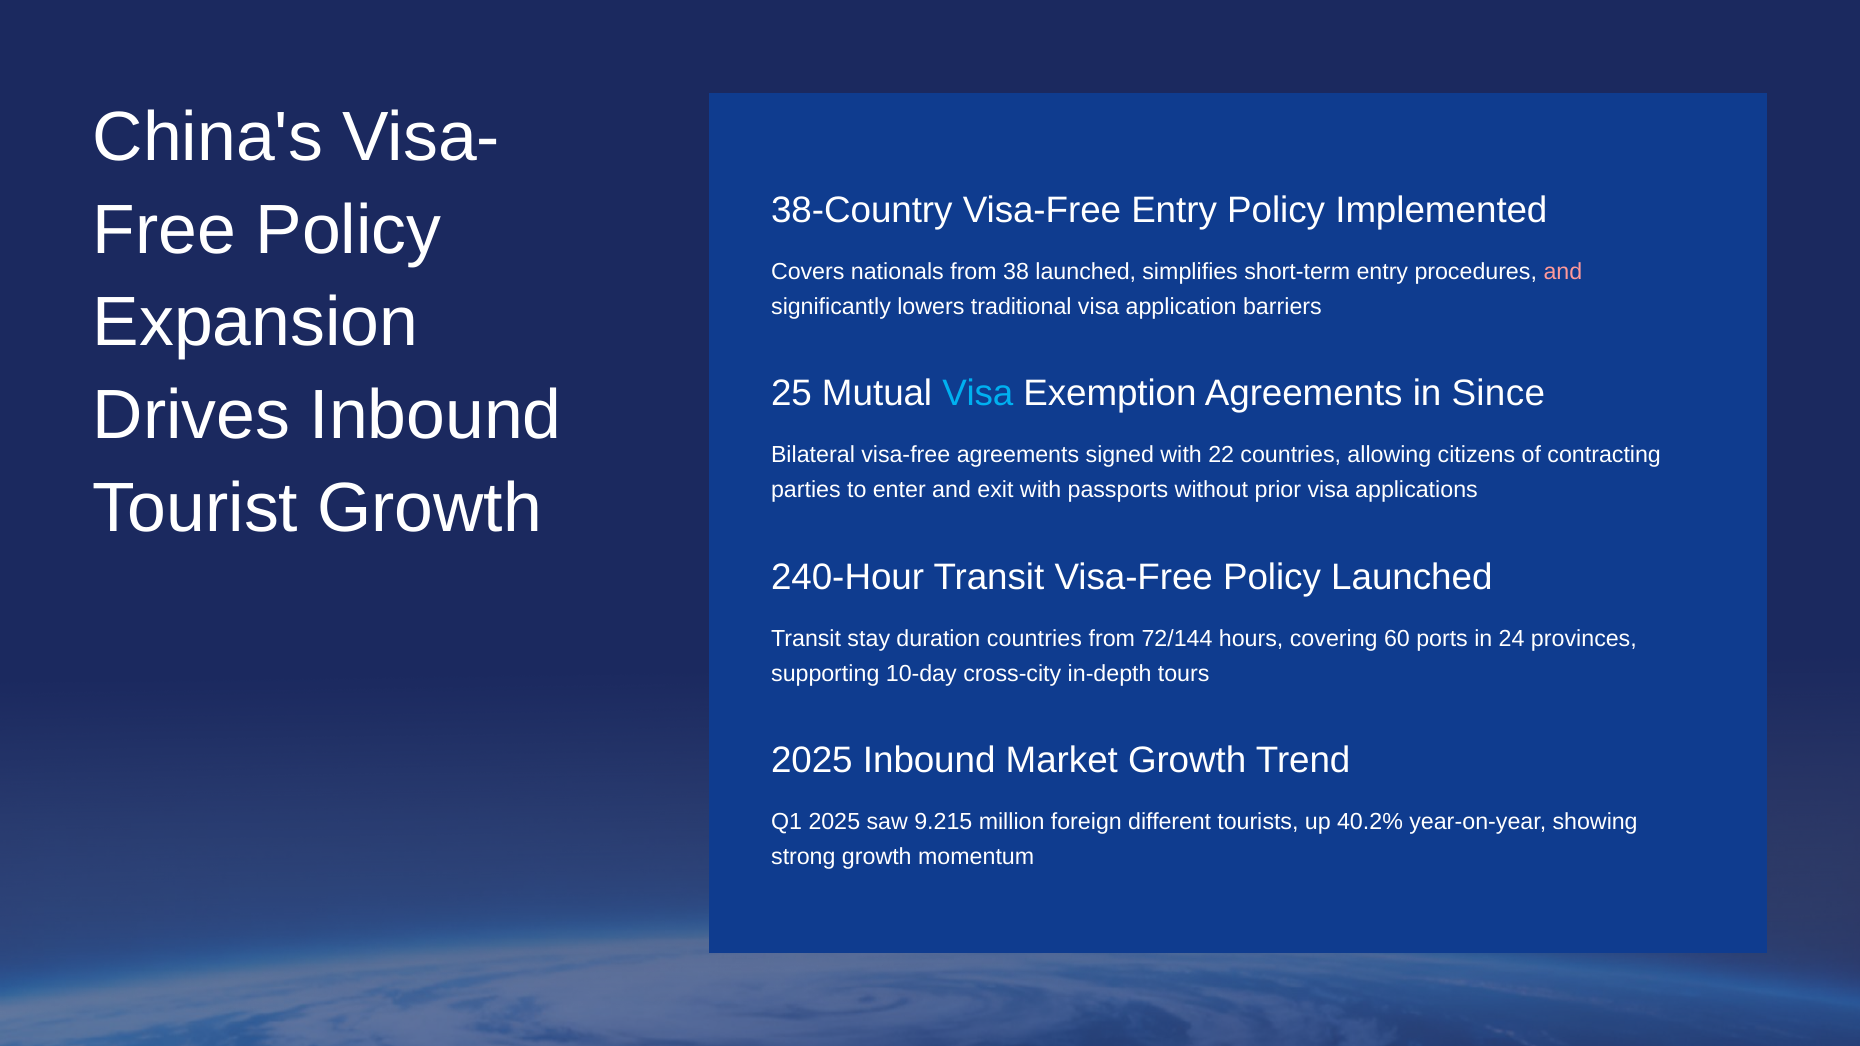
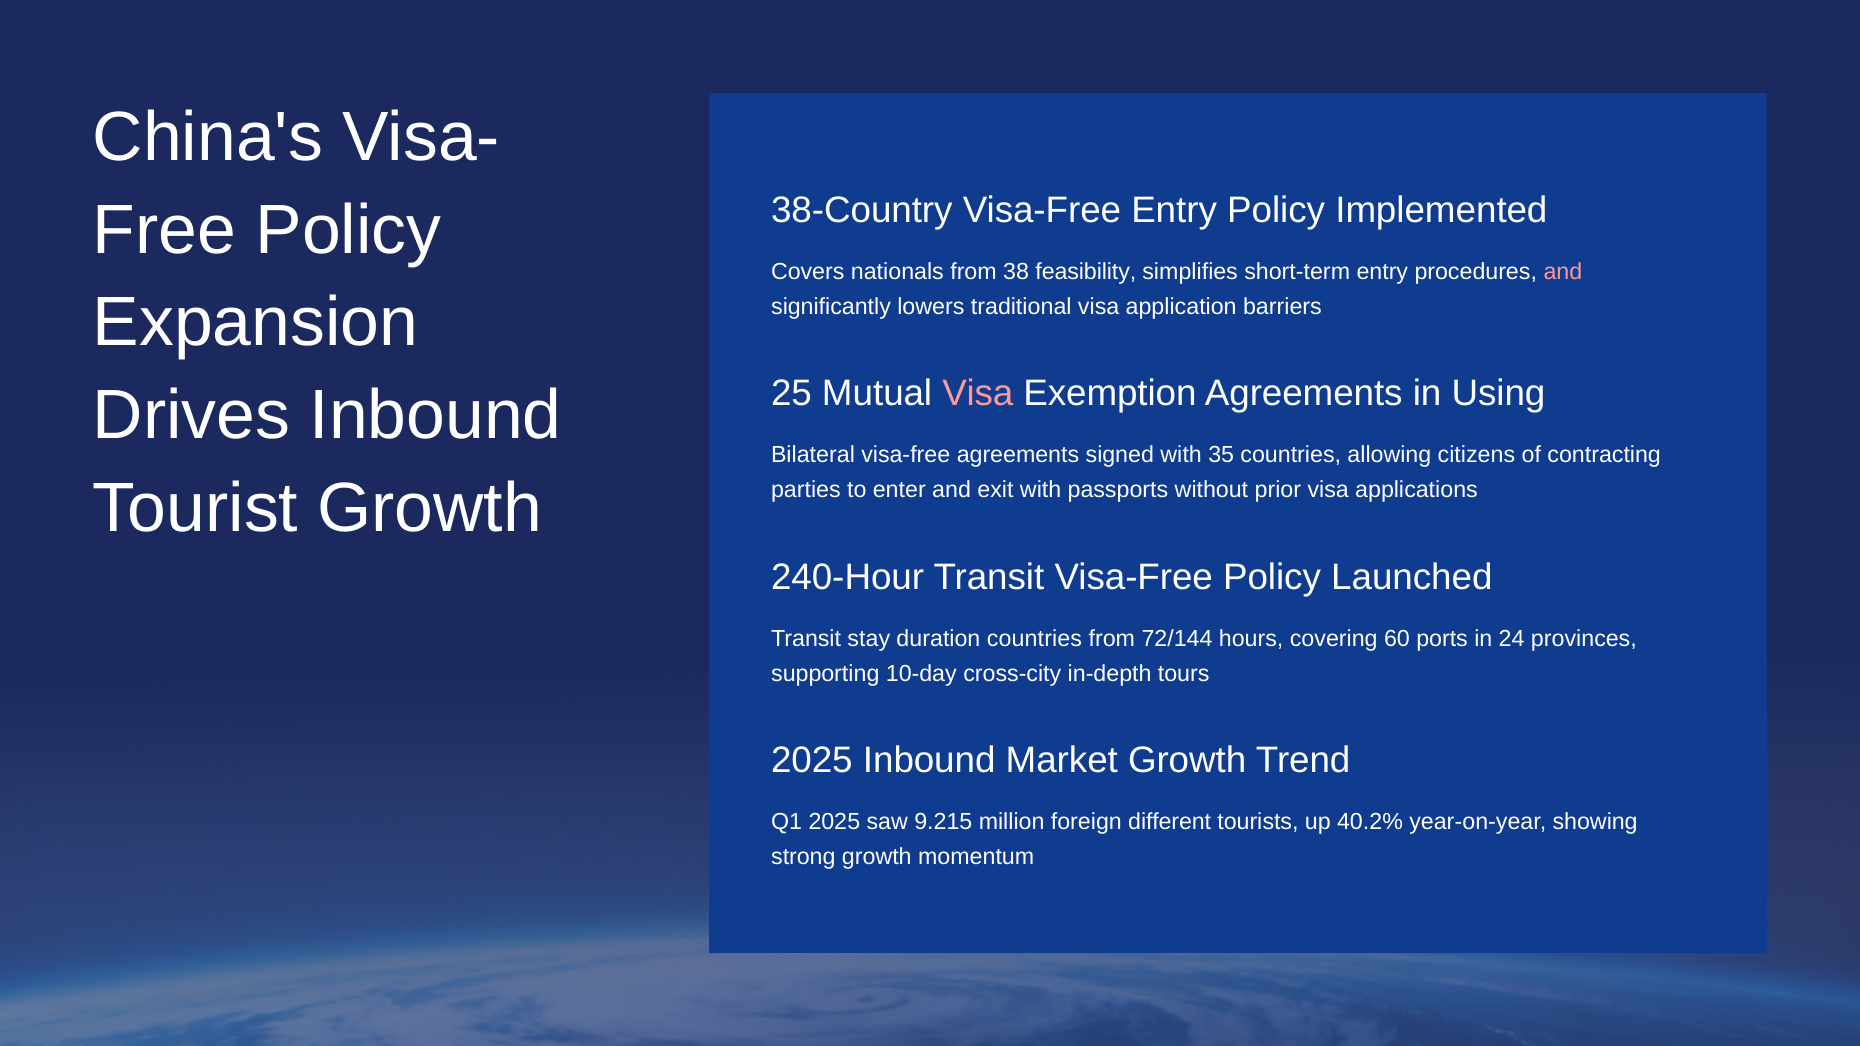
38 launched: launched -> feasibility (1086, 272)
Visa colour: light blue -> pink (978, 394)
Since: Since -> Using (1499, 394)
22: 22 -> 35 (1221, 455)
